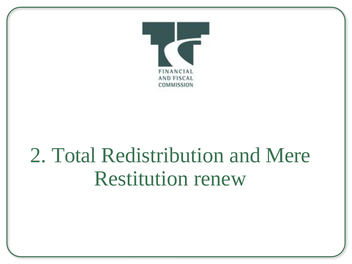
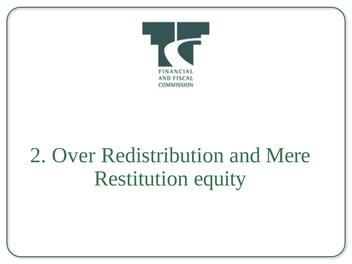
Total: Total -> Over (74, 155)
renew: renew -> equity (220, 178)
